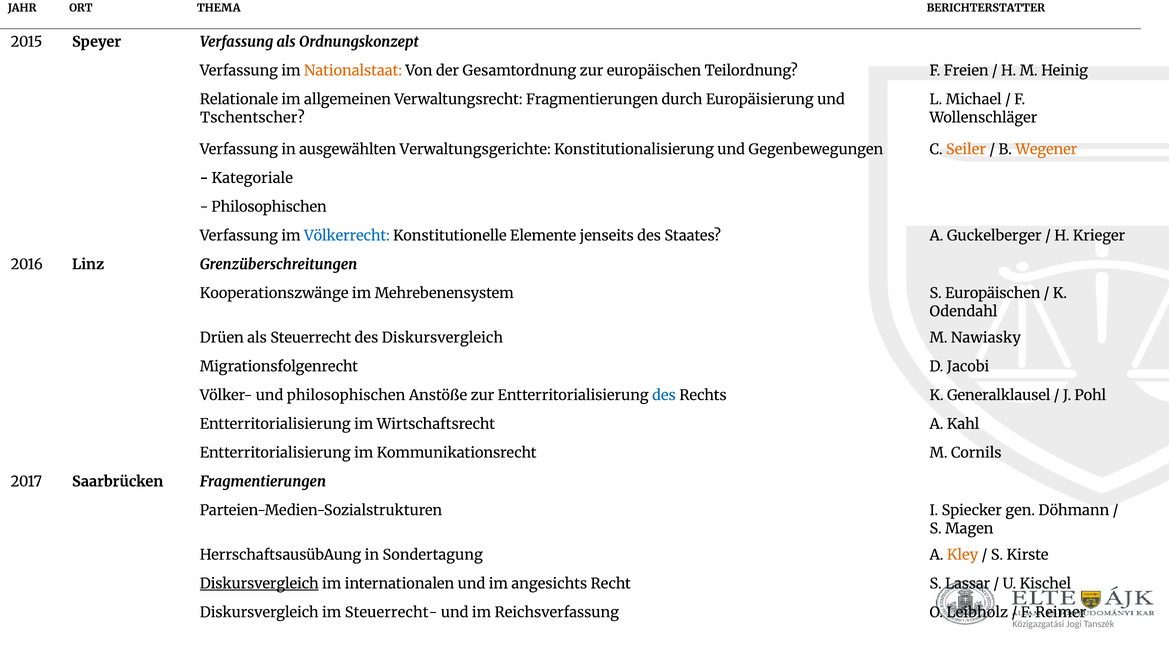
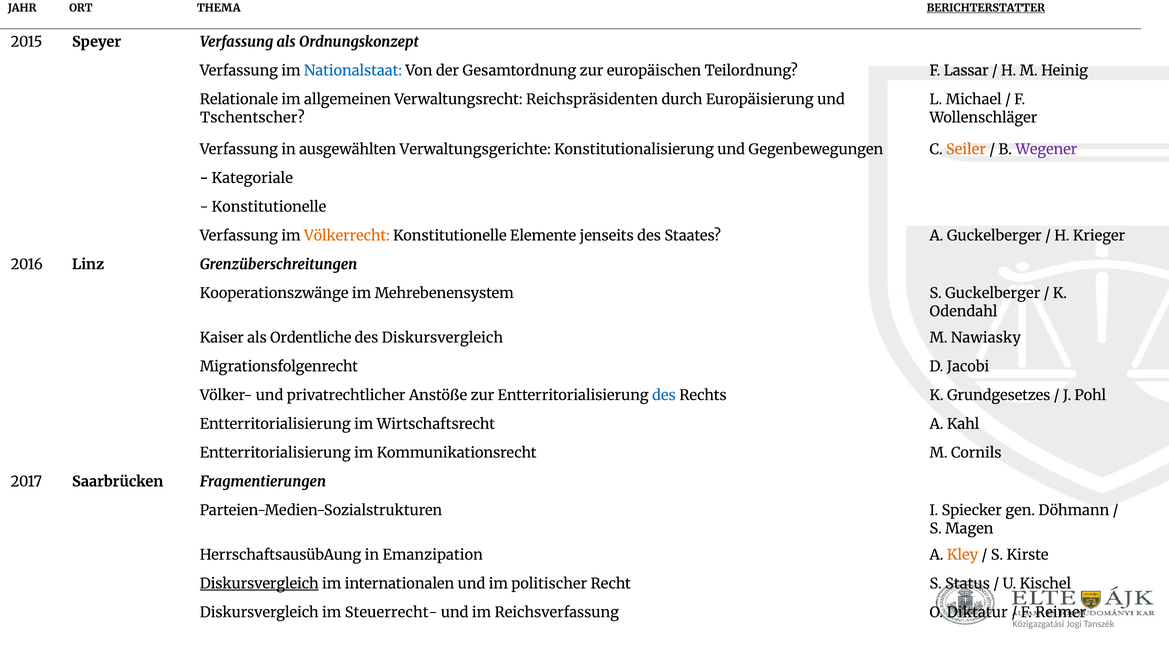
BERICHTERSTATTER underline: none -> present (986, 8)
Nationalstaat colour: orange -> blue (353, 71)
Freien: Freien -> Lassar (966, 71)
Verwaltungsrecht Fragmentierungen: Fragmentierungen -> Reichspräsidenten (592, 99)
Wegener colour: orange -> purple (1046, 150)
Philosophischen: Philosophischen -> Konstitutionelle (269, 207)
Völkerrecht colour: blue -> orange (347, 236)
S Europäischen: Europäischen -> Guckelberger (993, 293)
Drüen: Drüen -> Kaiser (222, 338)
Steuerrecht: Steuerrecht -> Ordentliche (311, 338)
und philosophischen: philosophischen -> privatrechtlicher (346, 396)
Generalklausel: Generalklausel -> Grundgesetzes (999, 396)
Sondertagung: Sondertagung -> Emanzipation (433, 555)
angesichts: angesichts -> politischer (549, 584)
Lassar: Lassar -> Status (968, 584)
Leibholz: Leibholz -> Diktatur (977, 613)
